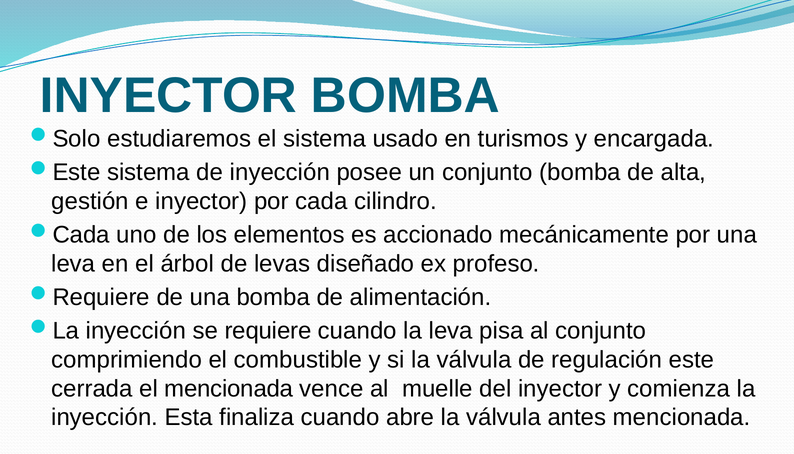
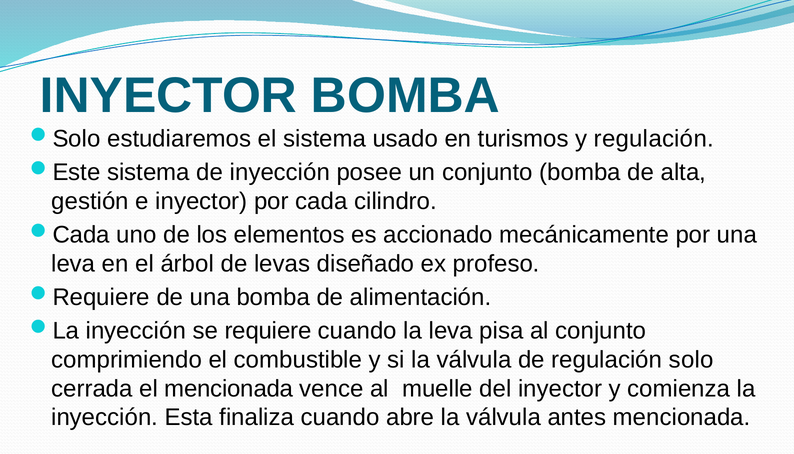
y encargada: encargada -> regulación (654, 139)
este: este -> solo (691, 360)
